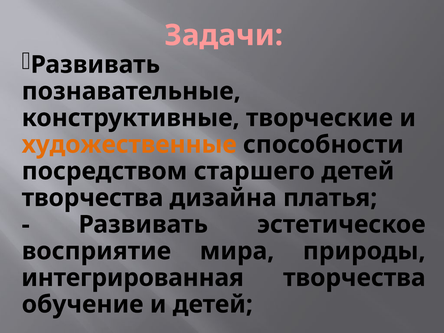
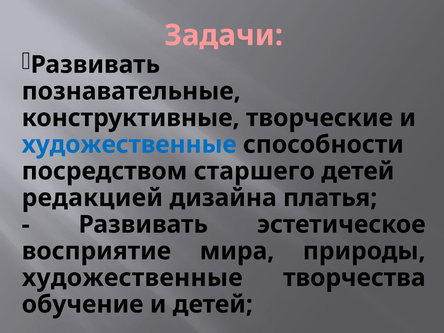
художественные colour: orange -> blue (129, 145)
творчества: творчества -> редакцией (92, 198)
интегрированная: интегрированная -> художественные (132, 278)
